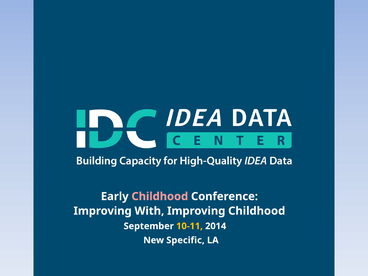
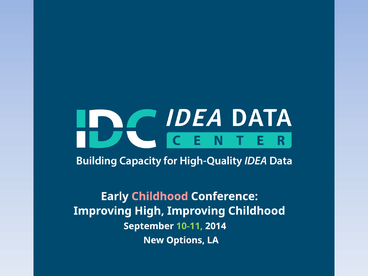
With: With -> High (149, 211)
10-11 colour: yellow -> light green (189, 226)
Specific: Specific -> Options (186, 240)
